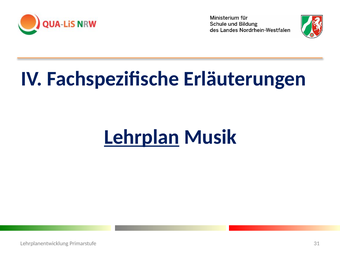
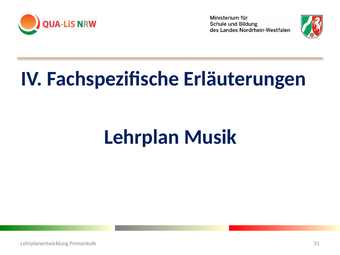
Lehrplan underline: present -> none (142, 137)
